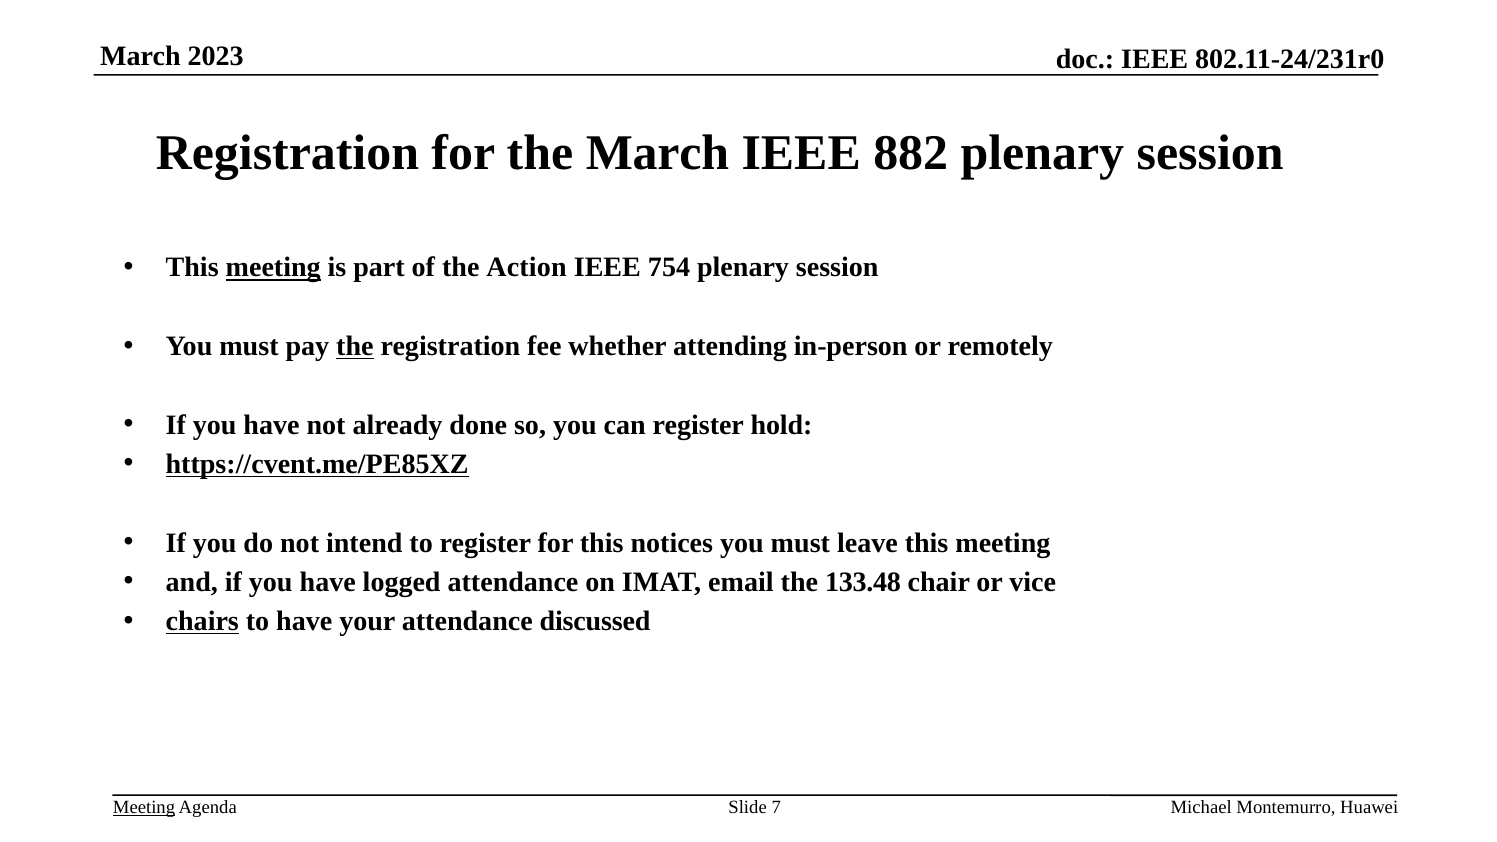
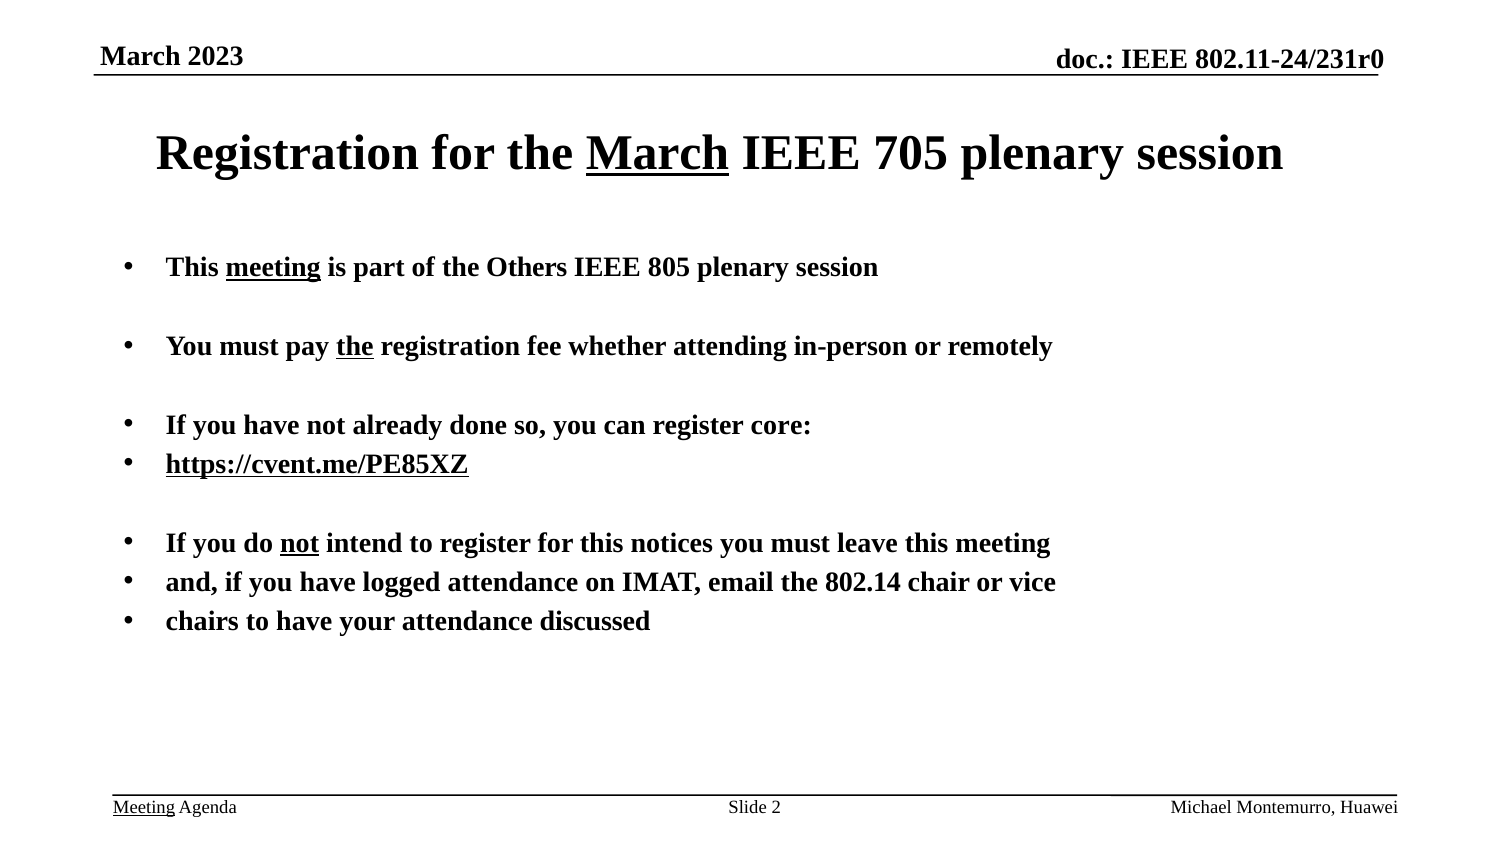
March underline: none -> present (657, 153)
882: 882 -> 705 (911, 153)
Action: Action -> Others (527, 268)
754: 754 -> 805 (669, 268)
hold: hold -> core (781, 425)
not underline: none -> present (300, 543)
133.48: 133.48 -> 802.14 (863, 582)
chairs underline: present -> none (202, 621)
7: 7 -> 2 (776, 808)
